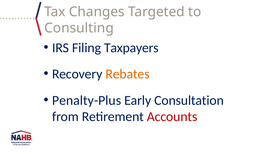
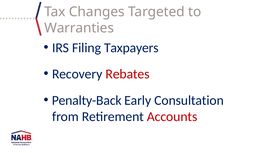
Consulting: Consulting -> Warranties (79, 28)
Rebates colour: orange -> red (128, 74)
Penalty-Plus: Penalty-Plus -> Penalty-Back (87, 100)
